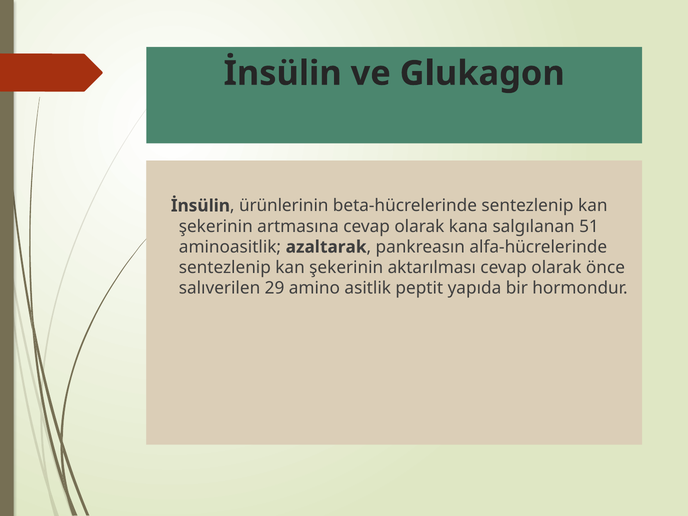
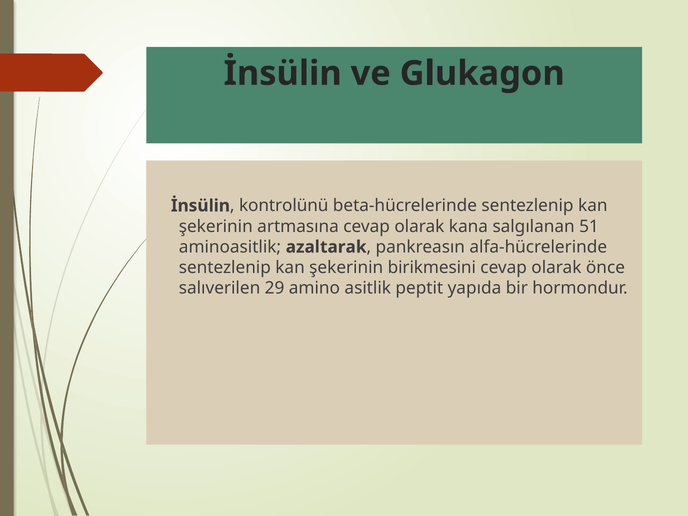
ürünlerinin: ürünlerinin -> kontrolünü (284, 206)
aktarılması: aktarılması -> birikmesini (432, 268)
